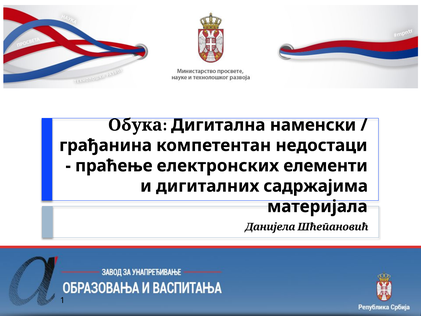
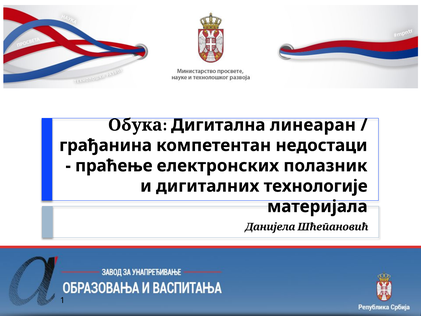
наменски: наменски -> линеаран (313, 125)
елементи: елементи -> полазник (325, 166)
садржајима: садржајима -> технологије (316, 186)
